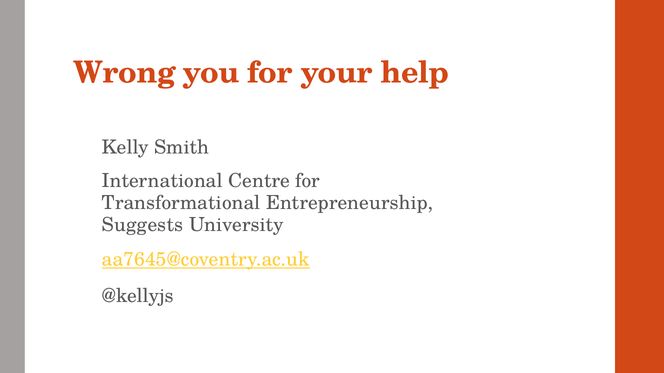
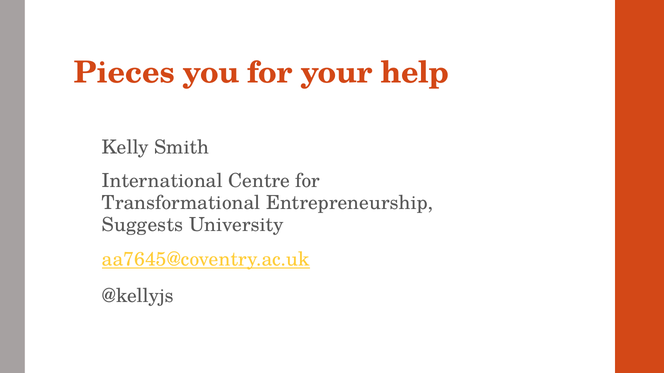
Wrong: Wrong -> Pieces (124, 73)
